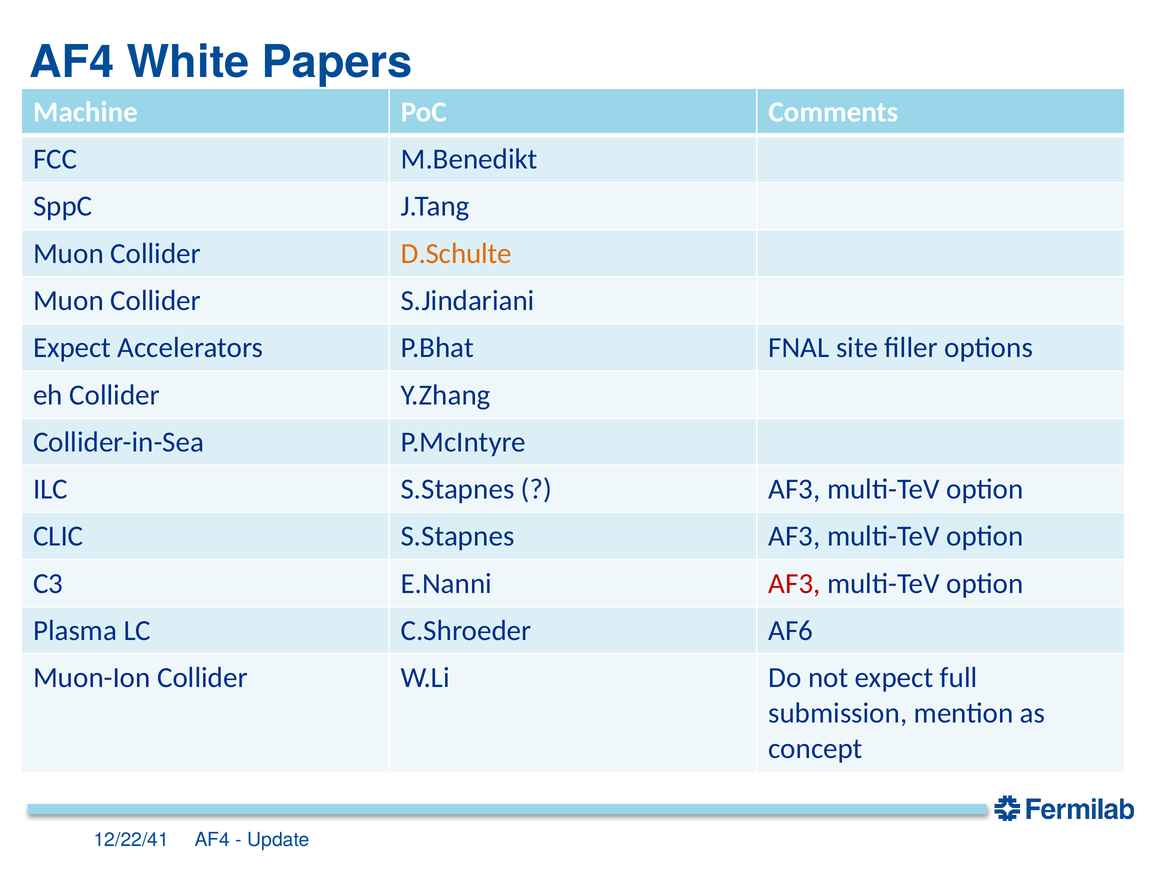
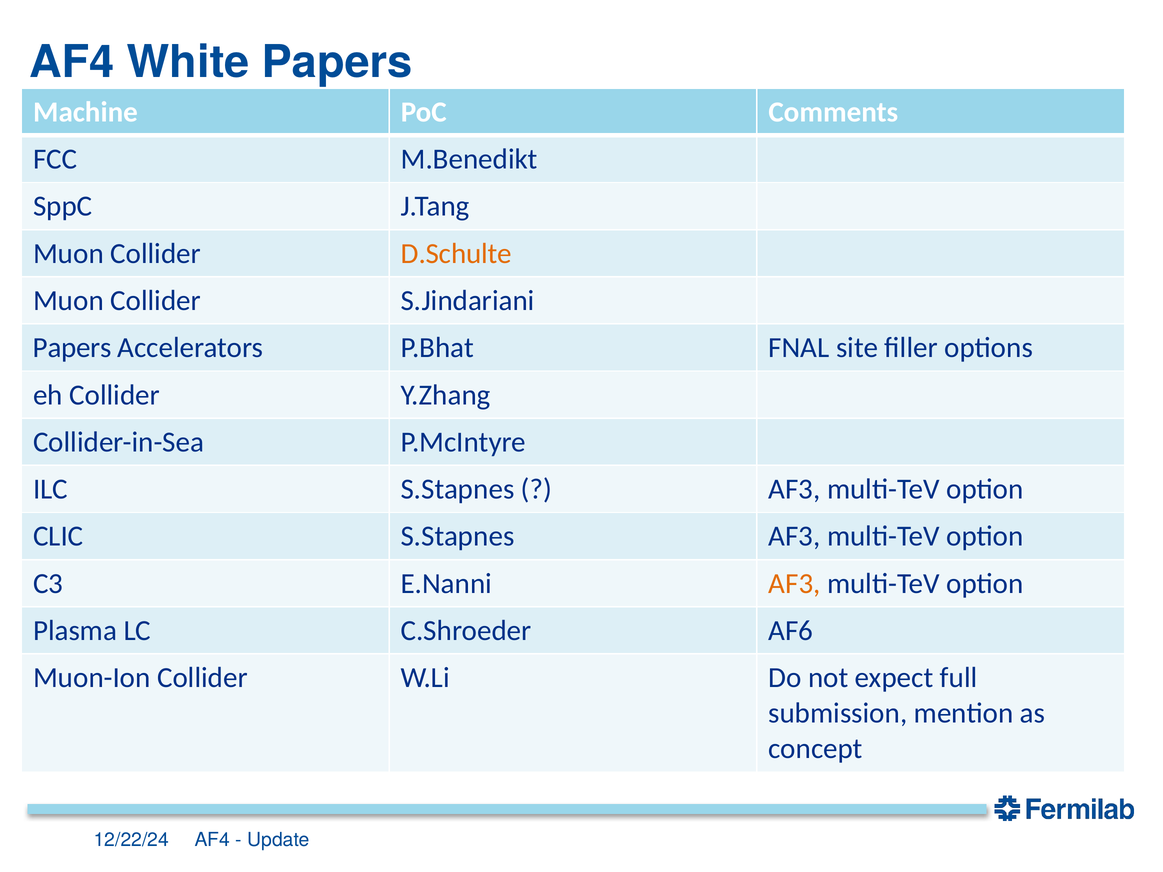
Expect: Expect -> Papers (72, 348)
AF3 colour: red -> orange (794, 584)
12/22/41: 12/22/41 -> 12/22/24 (131, 840)
